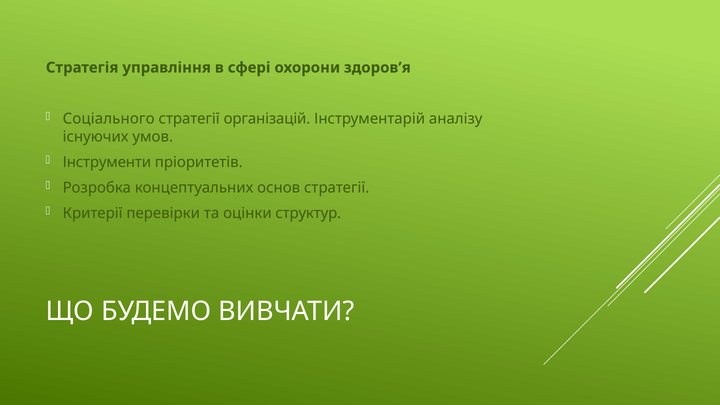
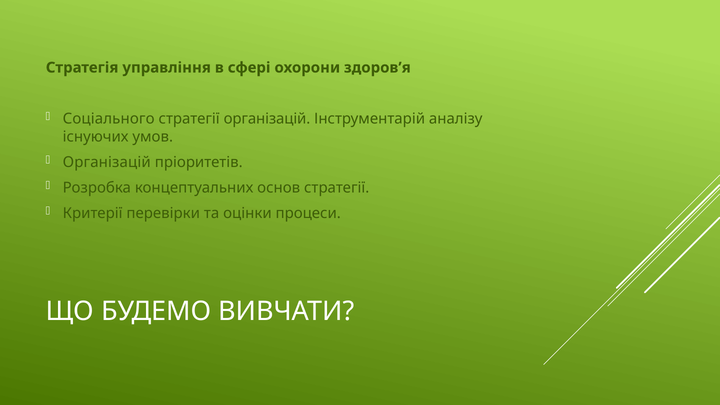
Інструменти: Інструменти -> Організацій (107, 162)
структур: структур -> процеси (308, 213)
